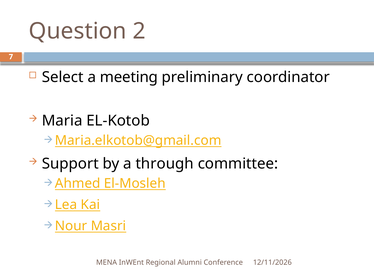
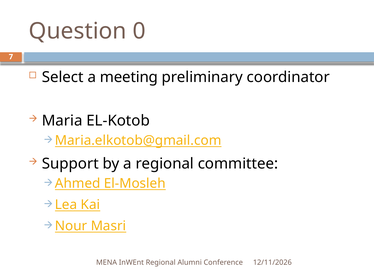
2: 2 -> 0 (139, 31)
a through: through -> regional (165, 164)
